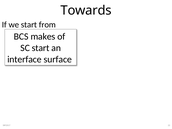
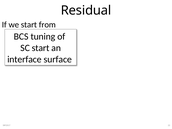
Towards: Towards -> Residual (86, 10)
makes: makes -> tuning (43, 36)
